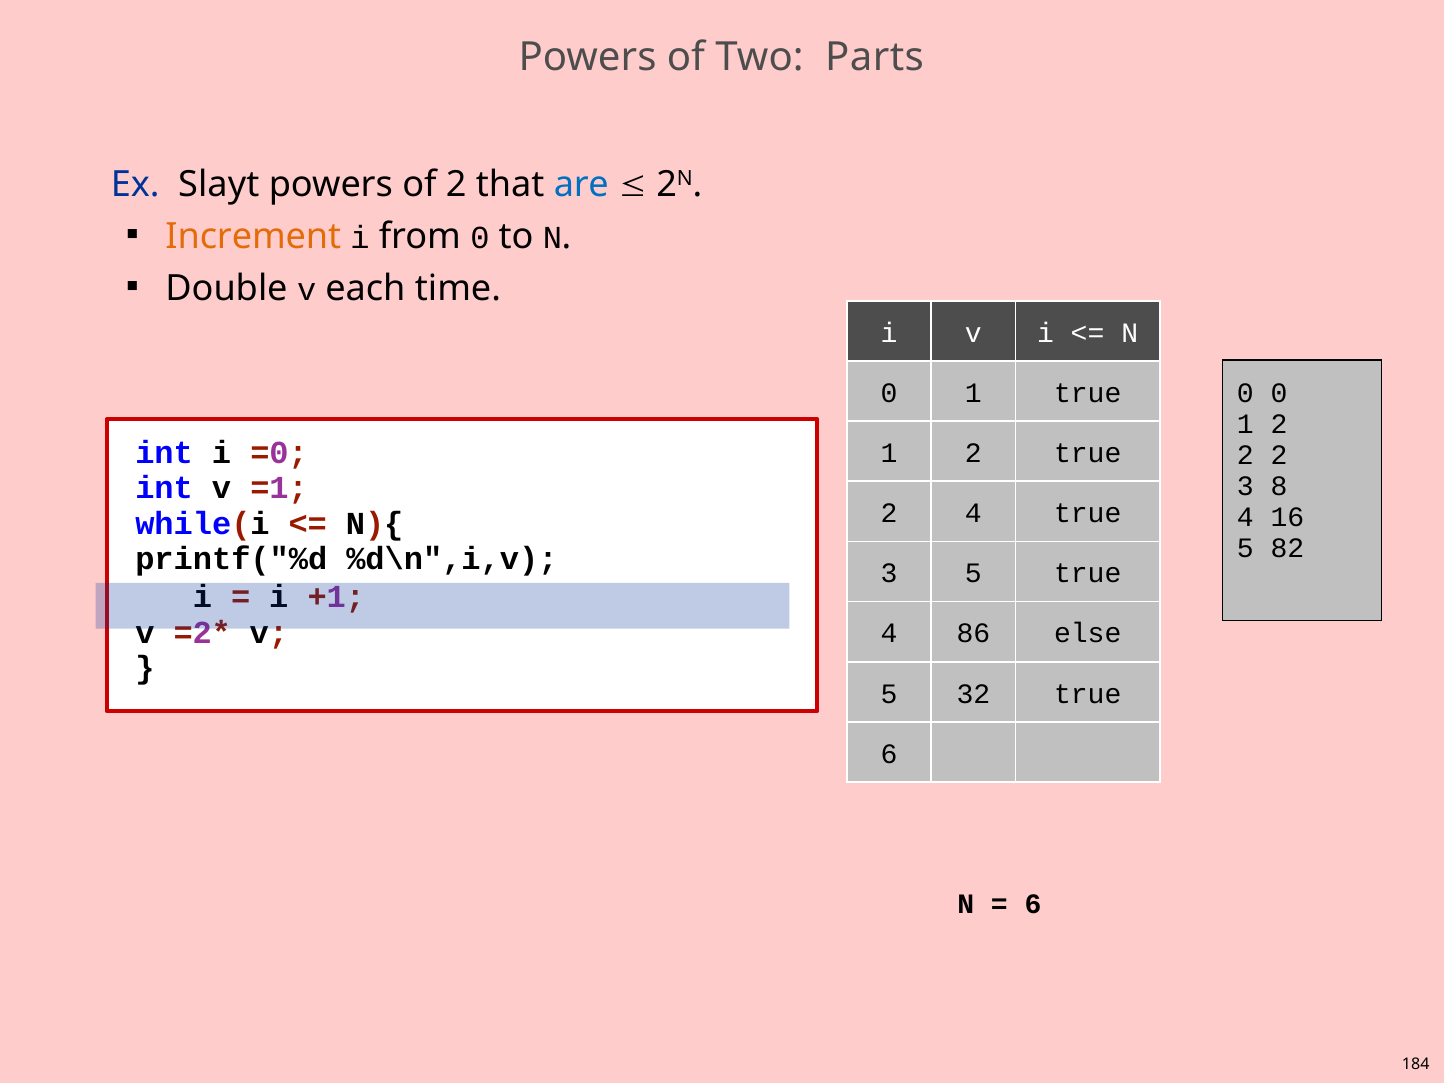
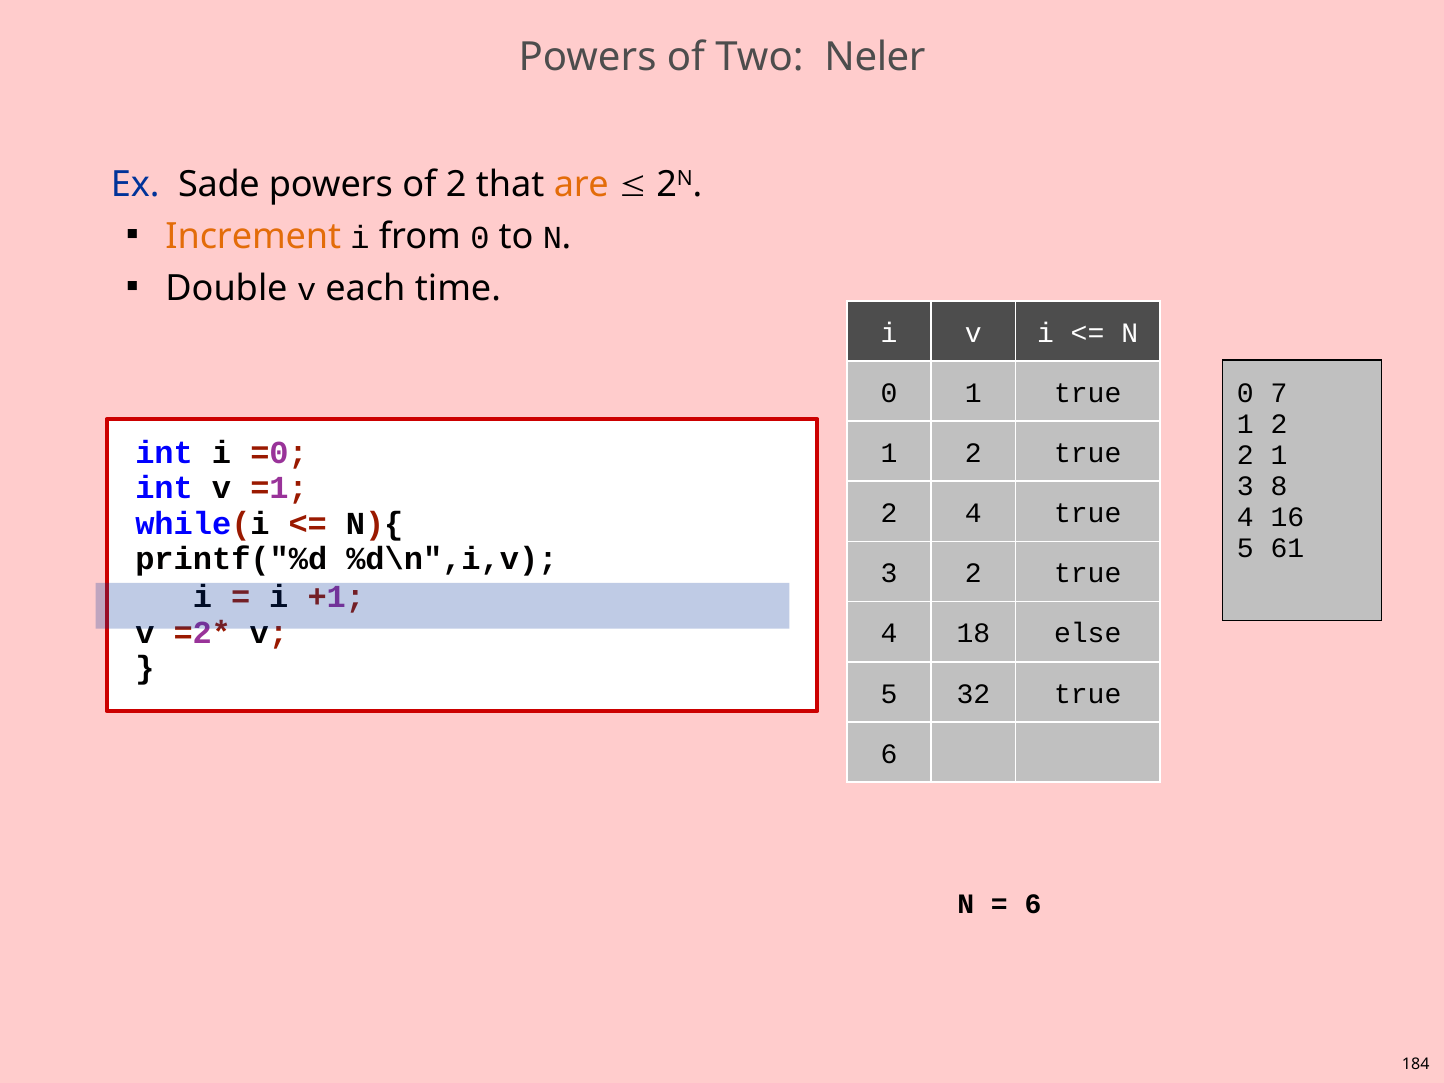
Parts: Parts -> Neler (875, 57)
Slayt: Slayt -> Sade (219, 185)
are colour: blue -> orange (581, 185)
0 0: 0 -> 7 (1279, 393)
2: 2 -> 1 (1279, 455)
82: 82 -> 61 (1287, 548)
3 5: 5 -> 2 (973, 573)
86: 86 -> 18 (973, 634)
